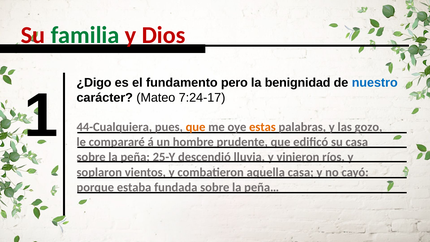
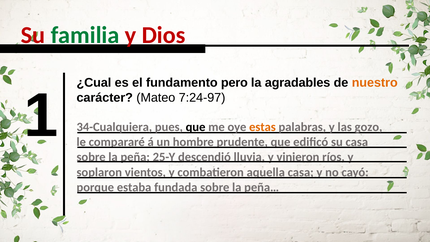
¿Digo: ¿Digo -> ¿Cual (94, 83)
benignidad: benignidad -> agradables (298, 83)
nuestro colour: blue -> orange (375, 83)
44-Cualquiera: 44-Cualquiera -> 34-Cualquiera (114, 127)
que colour: orange -> black (196, 127)
7:24-17: 7:24-17 -> 7:24-97 (202, 98)
